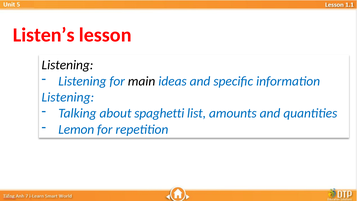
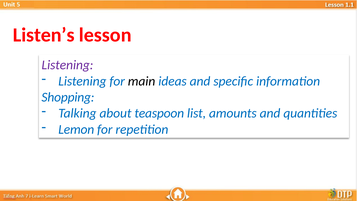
Listening colour: black -> purple (67, 65)
Listening: Listening -> Shopping (68, 97)
spaghetti: spaghetti -> teaspoon (159, 113)
